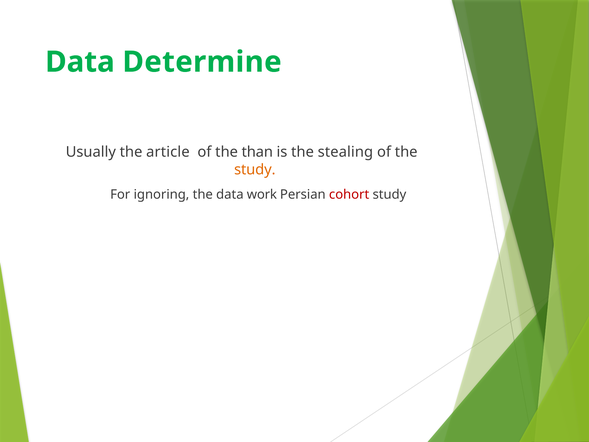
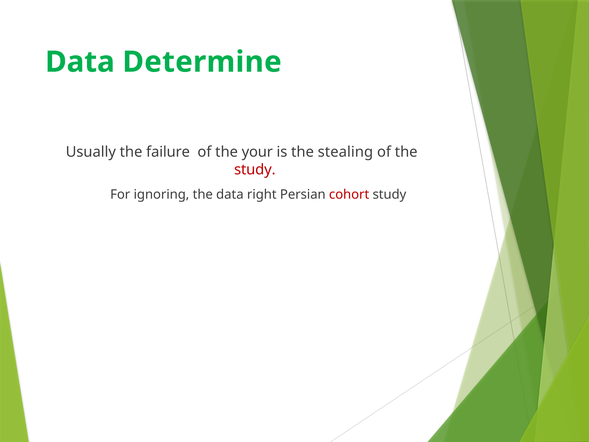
article: article -> failure (168, 152)
than: than -> your (257, 152)
study colour: orange -> red (255, 170)
work: work -> right (262, 194)
